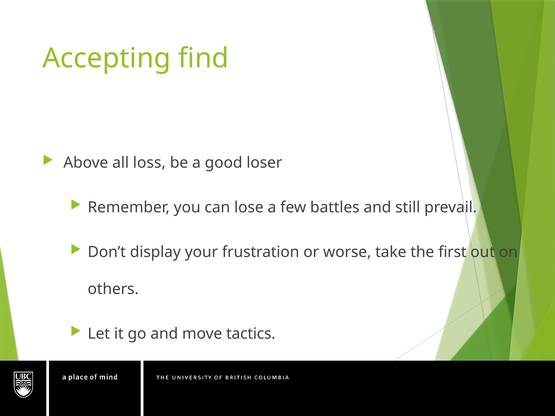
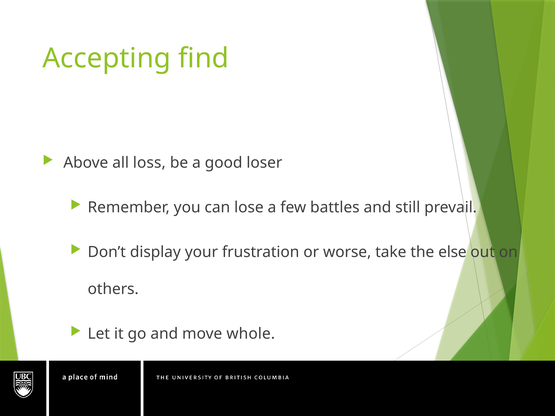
first: first -> else (452, 252)
tactics: tactics -> whole (251, 334)
